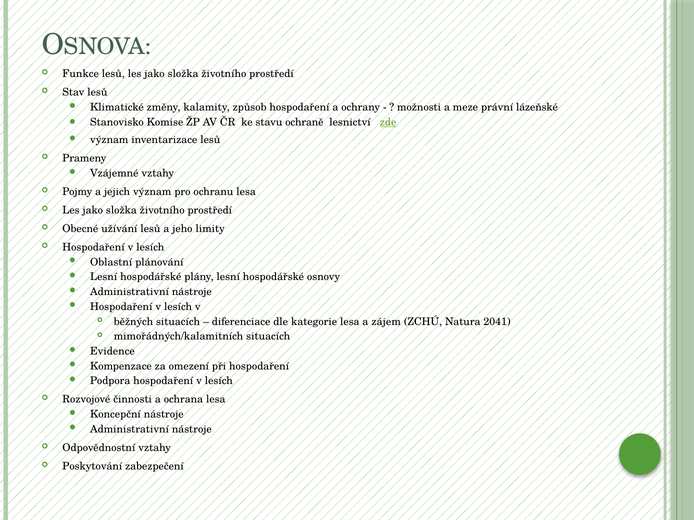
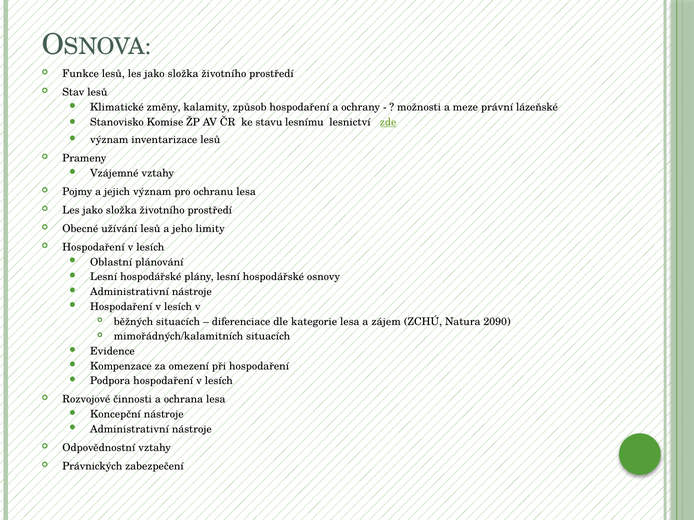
ochraně: ochraně -> lesnímu (304, 122)
2041: 2041 -> 2090 (497, 322)
Poskytování: Poskytování -> Právnických (92, 467)
